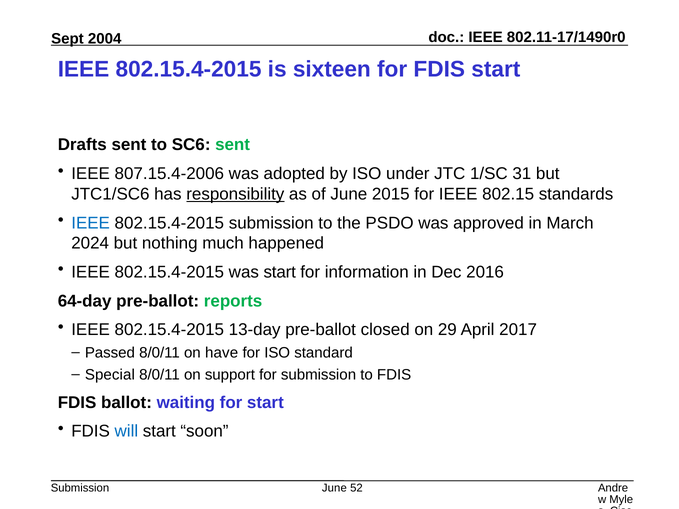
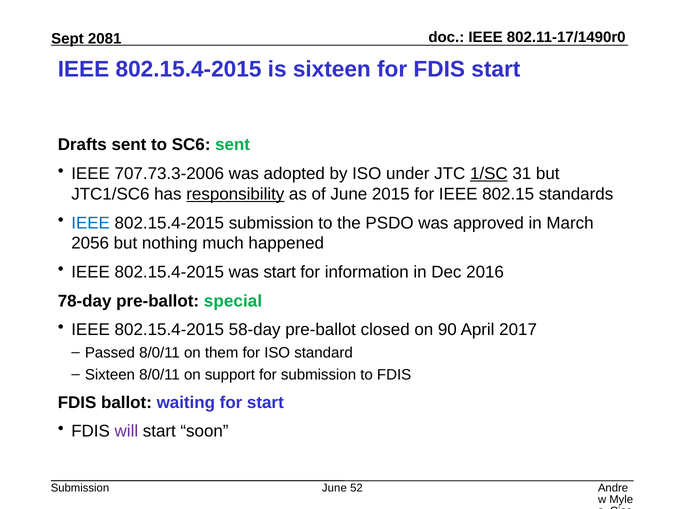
2004: 2004 -> 2081 (105, 39)
807.15.4-2006: 807.15.4-2006 -> 707.73.3-2006 (169, 174)
1/SC underline: none -> present (489, 174)
2024: 2024 -> 2056 (90, 243)
64-day: 64-day -> 78-day (85, 301)
reports: reports -> special (233, 301)
13-day: 13-day -> 58-day (255, 330)
29: 29 -> 90 (447, 330)
have: have -> them (222, 353)
Special: Special -> Sixteen (110, 375)
will colour: blue -> purple (126, 431)
